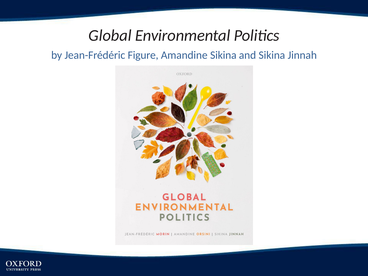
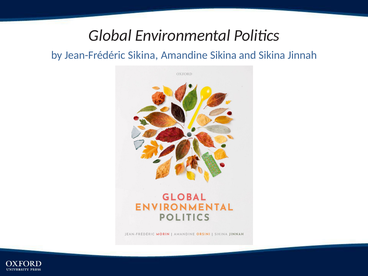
Jean-Frédéric Figure: Figure -> Sikina (143, 55)
